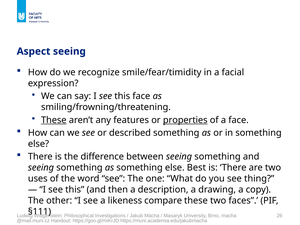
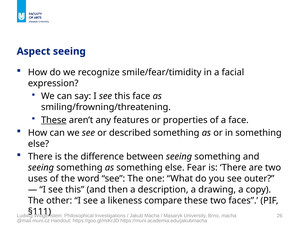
properties underline: present -> none (185, 120)
Best: Best -> Fear (196, 168)
thing: thing -> outer (259, 179)
